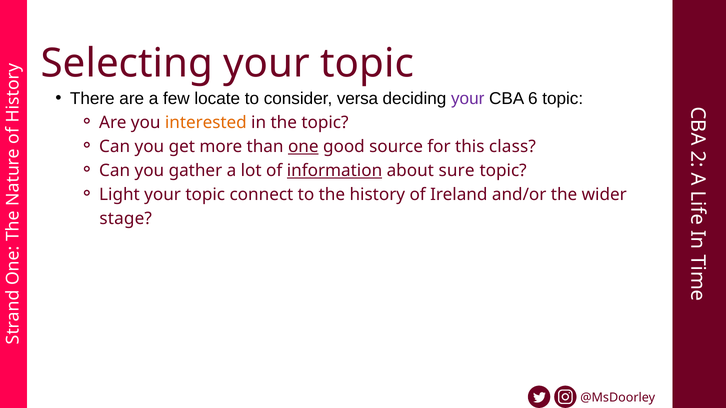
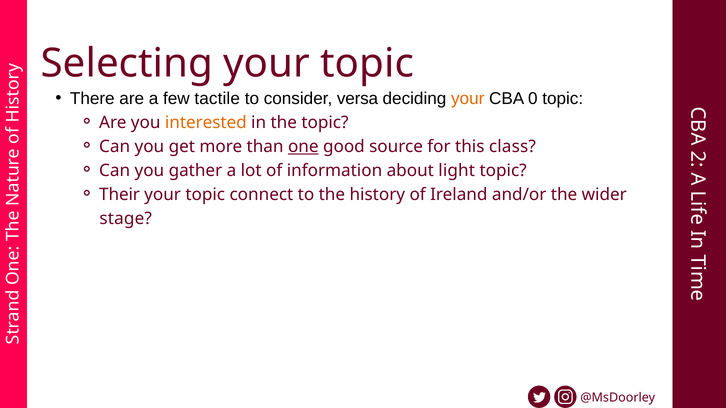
locate: locate -> tactile (217, 99)
your colour: purple -> orange (468, 99)
6: 6 -> 0 (533, 99)
information underline: present -> none (334, 171)
sure: sure -> light (457, 171)
Light: Light -> Their (120, 195)
